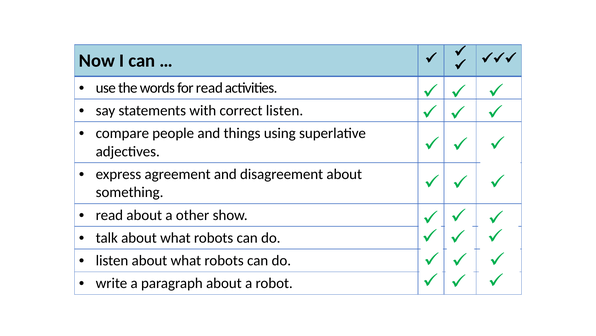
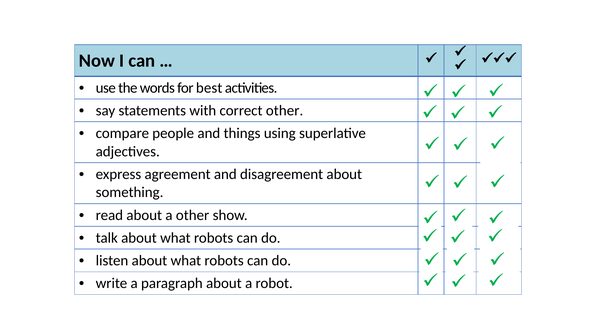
for read: read -> best (209, 88)
correct listen: listen -> other (285, 110)
